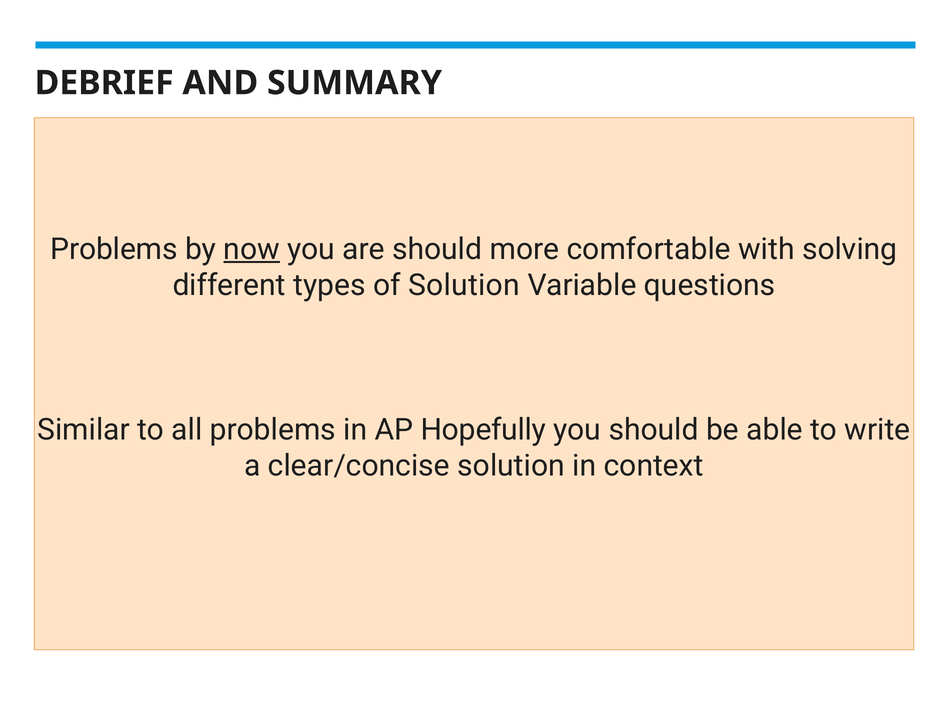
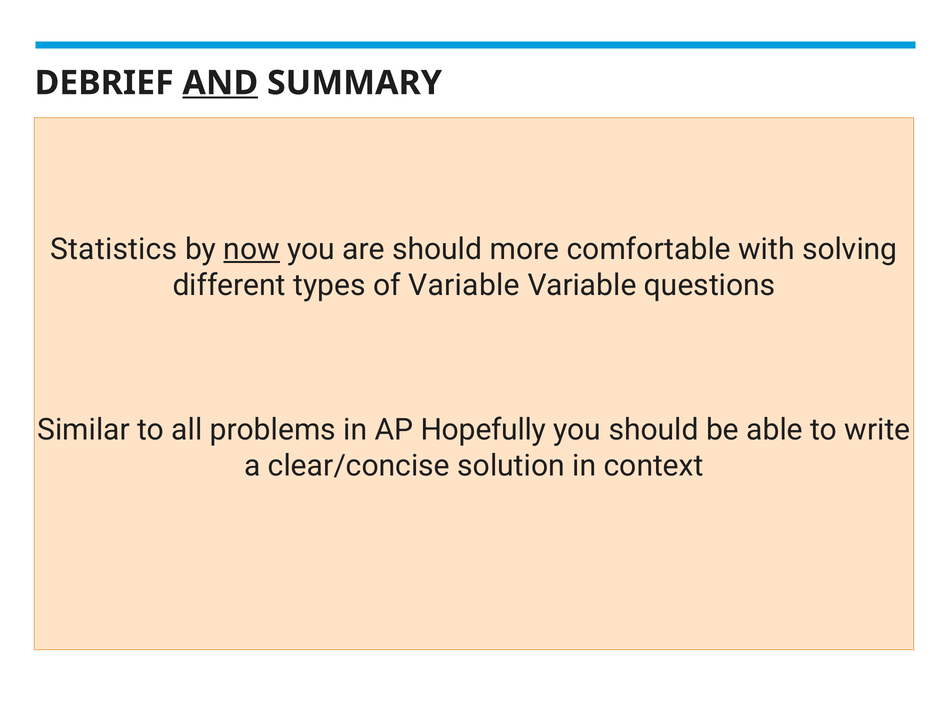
AND underline: none -> present (220, 83)
Problems: Problems -> Statistics (114, 249)
of Solution: Solution -> Variable (464, 285)
